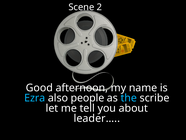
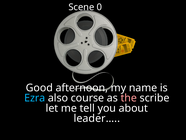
2: 2 -> 0 (99, 7)
people: people -> course (87, 98)
the colour: light blue -> pink (129, 98)
